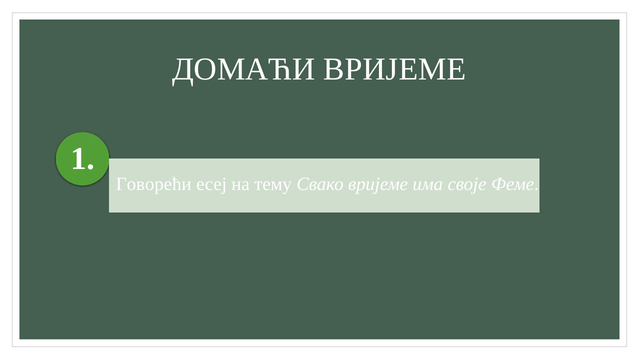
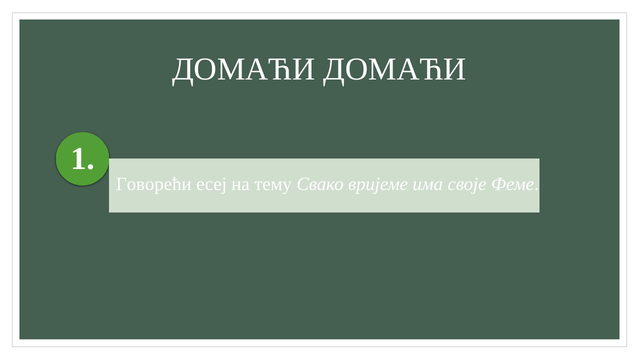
ДОМАЋИ ВРИЈЕМЕ: ВРИЈЕМЕ -> ДОМАЋИ (395, 69)
